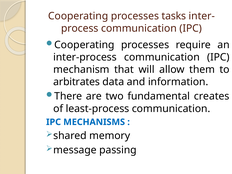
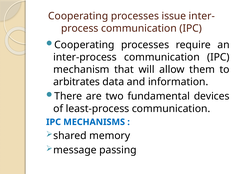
tasks: tasks -> issue (174, 16)
creates: creates -> devices (212, 96)
